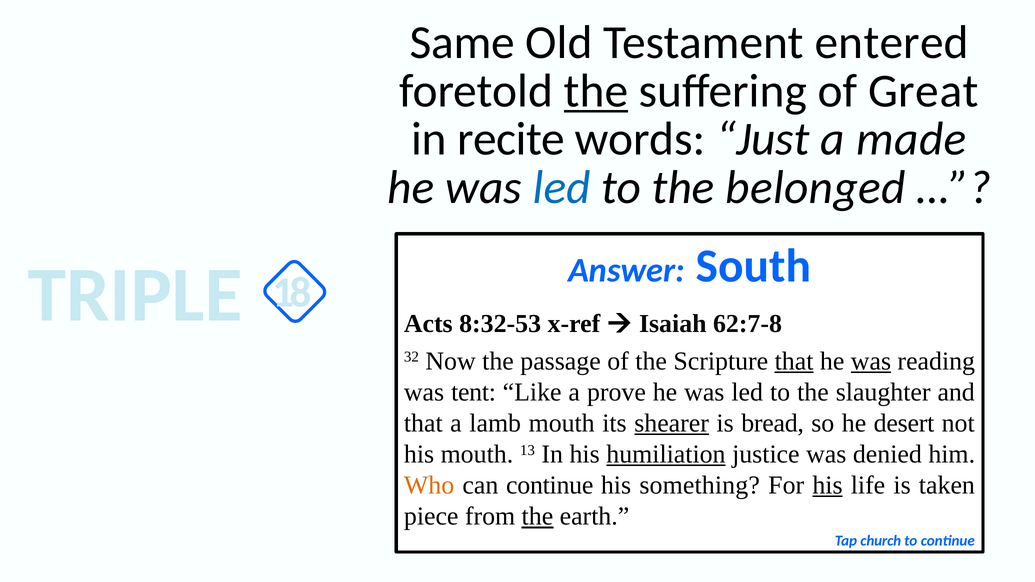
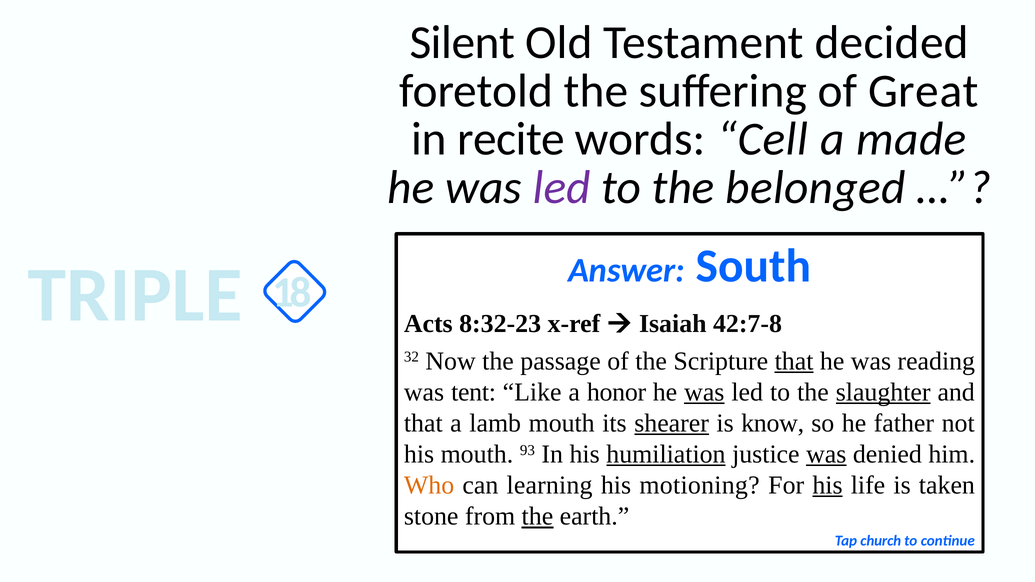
Same: Same -> Silent (462, 43)
entered: entered -> decided (892, 43)
the underline: present -> none (596, 91)
Just: Just -> Cell (763, 139)
led colour: blue -> purple (562, 188)
8:32-53: 8:32-53 -> 8:32-23 (500, 324)
62:7-8: 62:7-8 -> 42:7-8 (748, 324)
was underline: present -> none (871, 361)
prove: prove -> honor (617, 392)
was underline: none -> present (704, 392)
slaughter underline: none -> present (883, 392)
bread: bread -> know (773, 423)
desert: desert -> father (904, 423)
13: 13 -> 93 (527, 450)
was underline: none -> present (826, 454)
can continue: continue -> learning (550, 485)
something: something -> motioning (700, 485)
piece: piece -> stone (431, 517)
